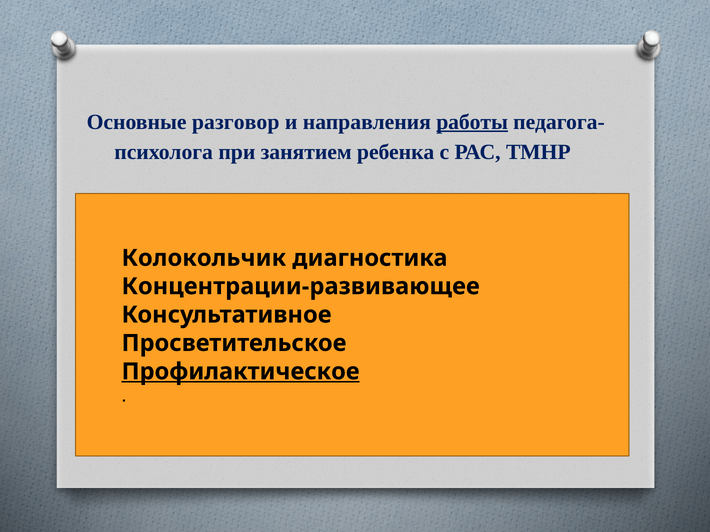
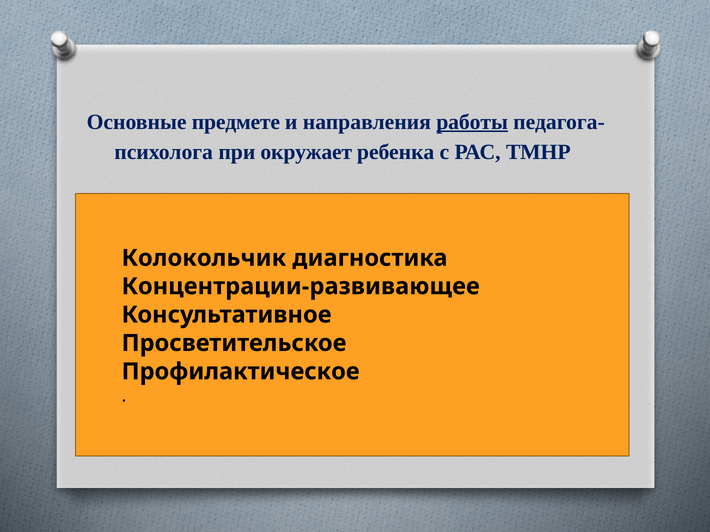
разговор: разговор -> предмете (236, 122)
занятием: занятием -> окружает (306, 152)
Профилактическое underline: present -> none (241, 372)
